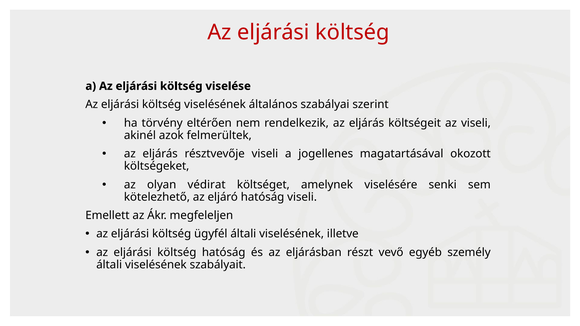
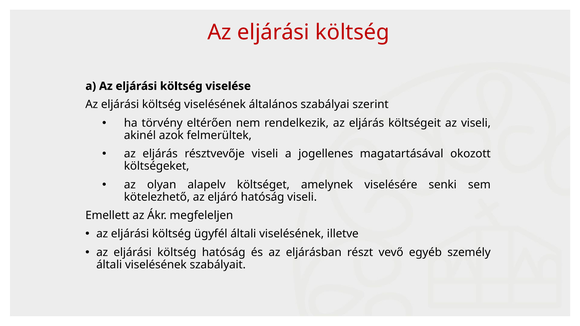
védirat: védirat -> alapelv (207, 185)
